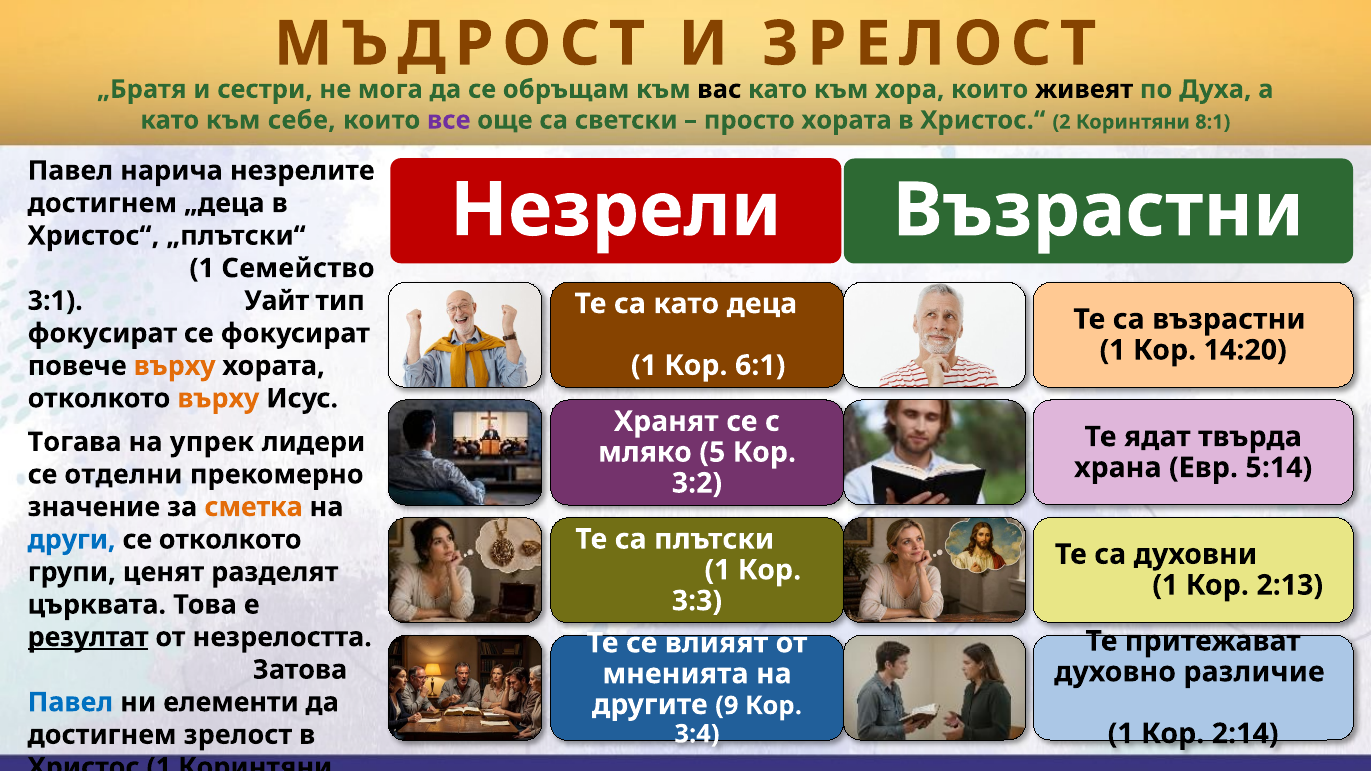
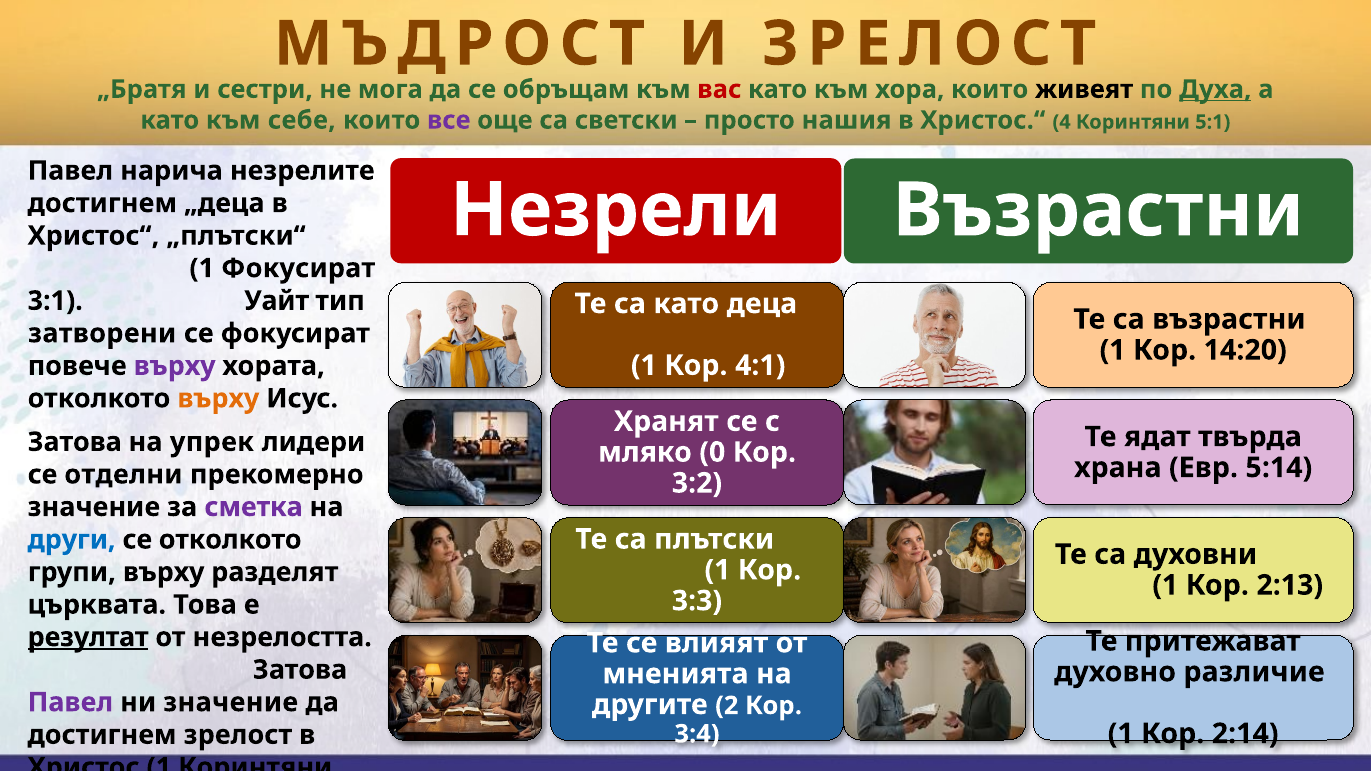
вас colour: black -> red (719, 89)
Духа underline: none -> present (1215, 89)
просто хората: хората -> нашия (846, 120)
2: 2 -> 4 (1062, 122)
8:1: 8:1 -> 5:1 (1213, 122)
1 Семейство: Семейство -> Фокусират (298, 268)
фокусират: фокусират -> затворени (102, 333)
6:1: 6:1 -> 4:1 (760, 365)
върху colour: orange -> purple (175, 366)
Тогава: Тогава -> Затова (75, 442)
5: 5 -> 0 (712, 452)
сметка colour: orange -> purple (254, 507)
групи ценят: ценят -> върху (164, 572)
Павел colour: blue -> purple (70, 702)
ни елементи: елементи -> значение (231, 702)
9: 9 -> 2 (727, 706)
